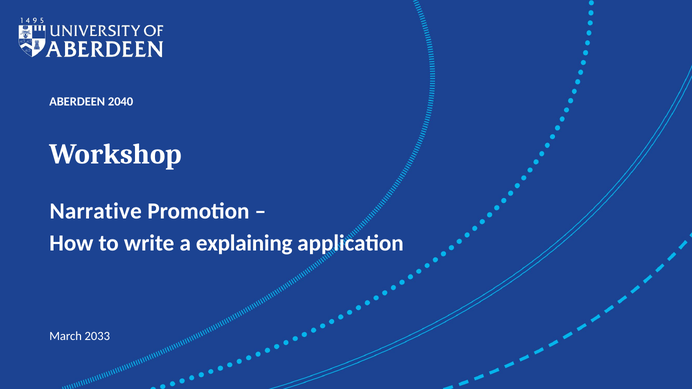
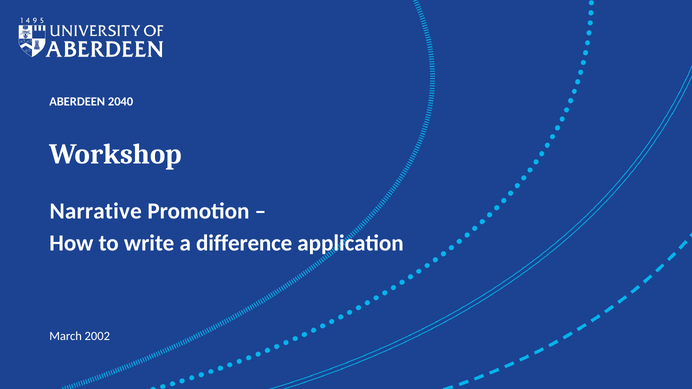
explaining: explaining -> difference (244, 243)
2033: 2033 -> 2002 (97, 337)
